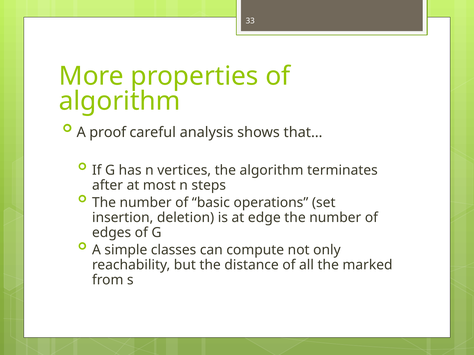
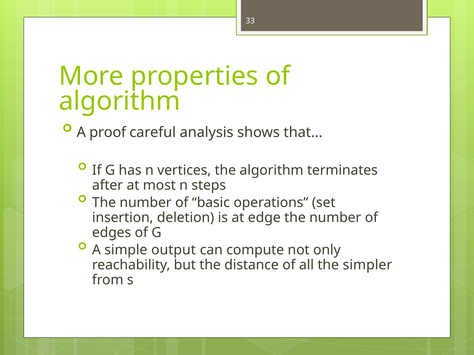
classes: classes -> output (173, 250)
marked: marked -> simpler (367, 265)
